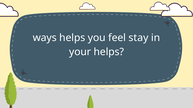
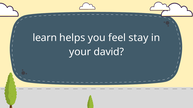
ways: ways -> learn (45, 38)
your helps: helps -> david (109, 52)
